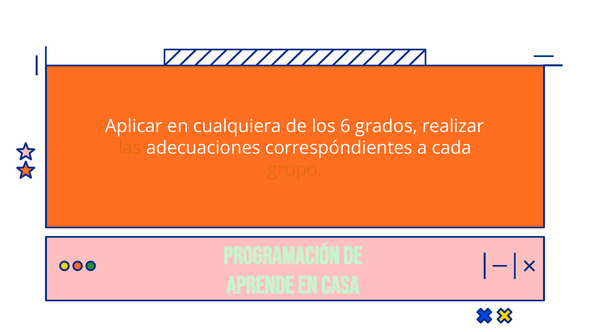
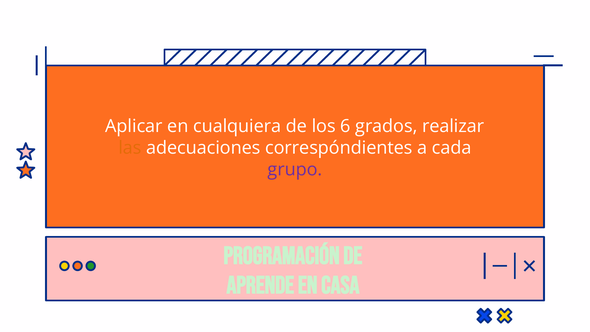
grupo colour: orange -> purple (295, 169)
